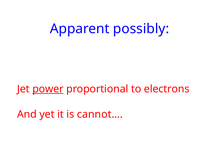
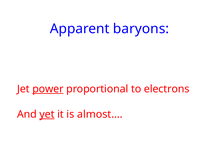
possibly: possibly -> baryons (141, 29)
yet underline: none -> present (47, 114)
cannot…: cannot… -> almost… (100, 114)
